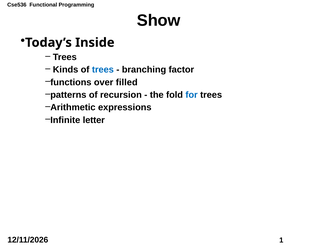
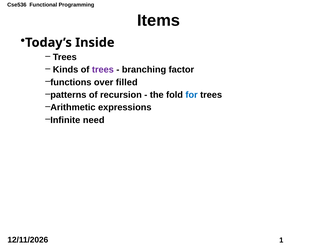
Show: Show -> Items (159, 20)
trees colour: blue -> purple (103, 70)
letter: letter -> need (94, 120)
